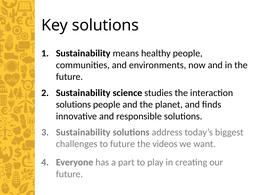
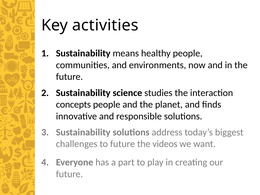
Key solutions: solutions -> activities (105, 25)
solutions: solutions -> concepts (73, 105)
